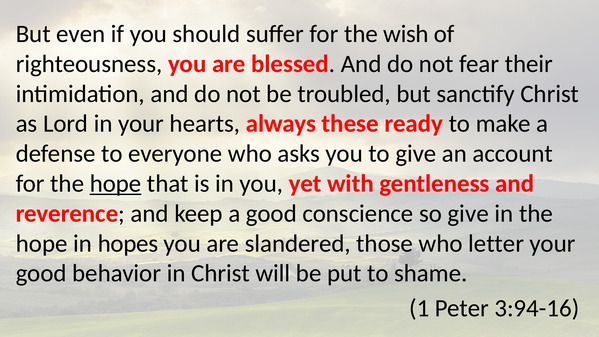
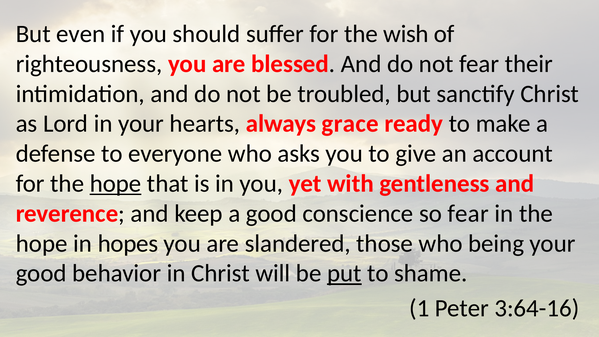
these: these -> grace (350, 124)
so give: give -> fear (468, 213)
letter: letter -> being (496, 243)
put underline: none -> present (344, 273)
3:94-16: 3:94-16 -> 3:64-16 (537, 308)
